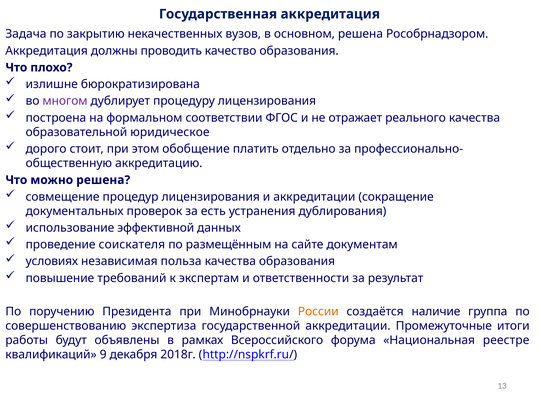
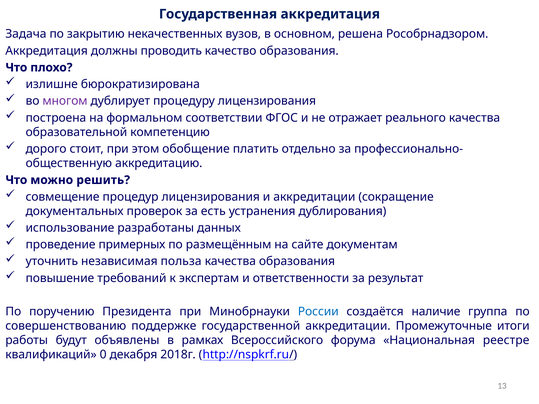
юридическое: юридическое -> компетенцию (170, 132)
можно решена: решена -> решить (103, 180)
эффективной: эффективной -> разработаны (156, 228)
соискателя: соискателя -> примерных (132, 245)
условиях: условиях -> уточнить (52, 262)
России colour: orange -> blue (318, 312)
экспертиза: экспертиза -> поддержке (164, 326)
9: 9 -> 0 (103, 355)
